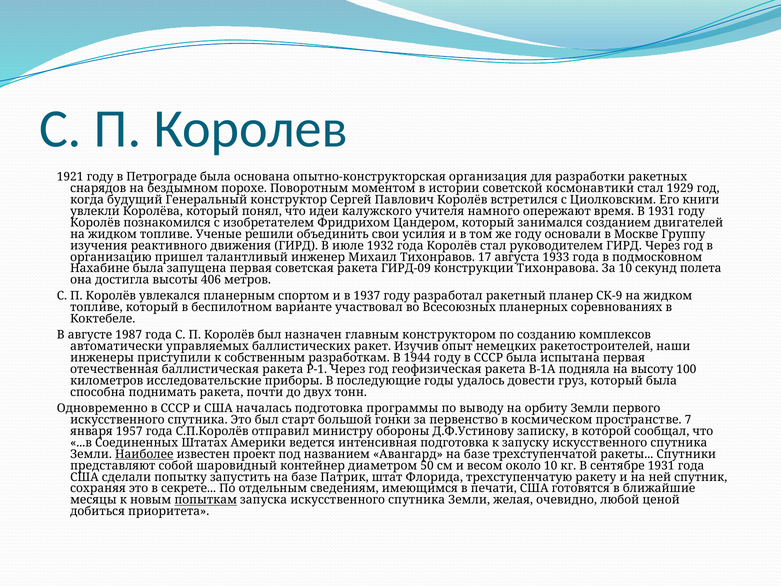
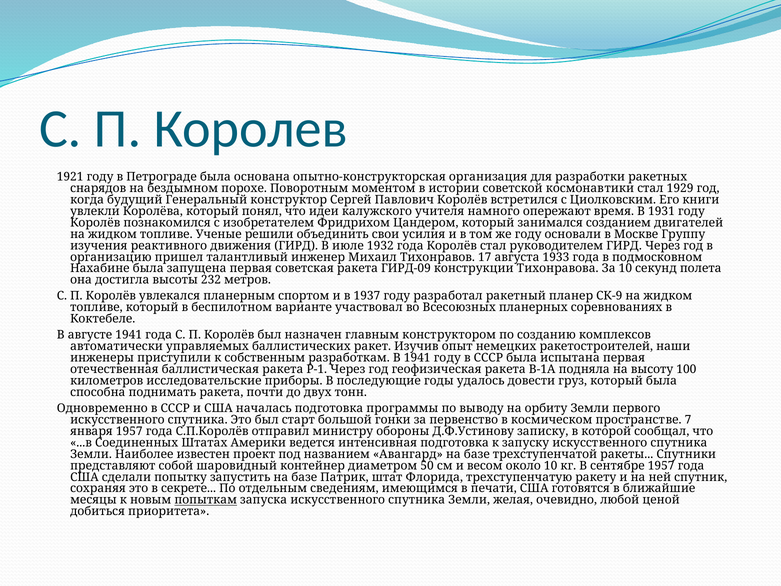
406: 406 -> 232 (211, 280)
августе 1987: 1987 -> 1941 (129, 335)
В 1944: 1944 -> 1941 (417, 358)
Наиболее underline: present -> none (144, 454)
сентябре 1931: 1931 -> 1957 (661, 465)
